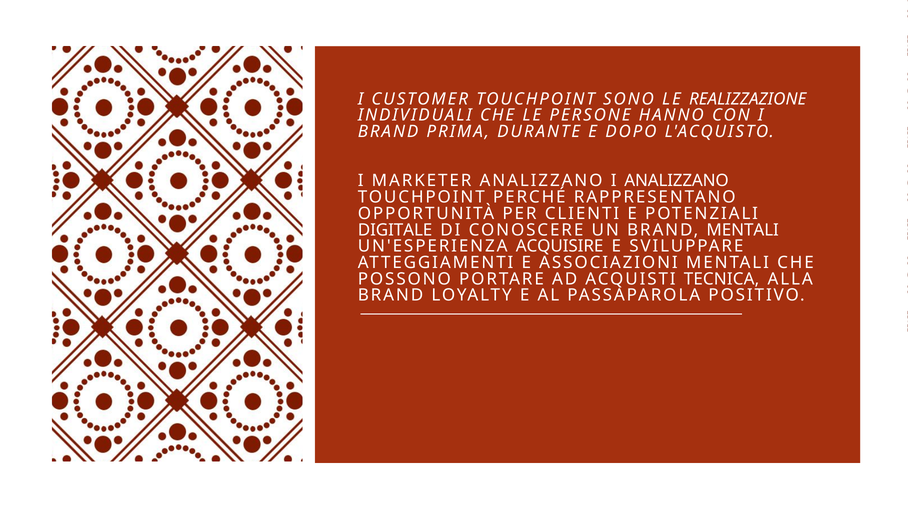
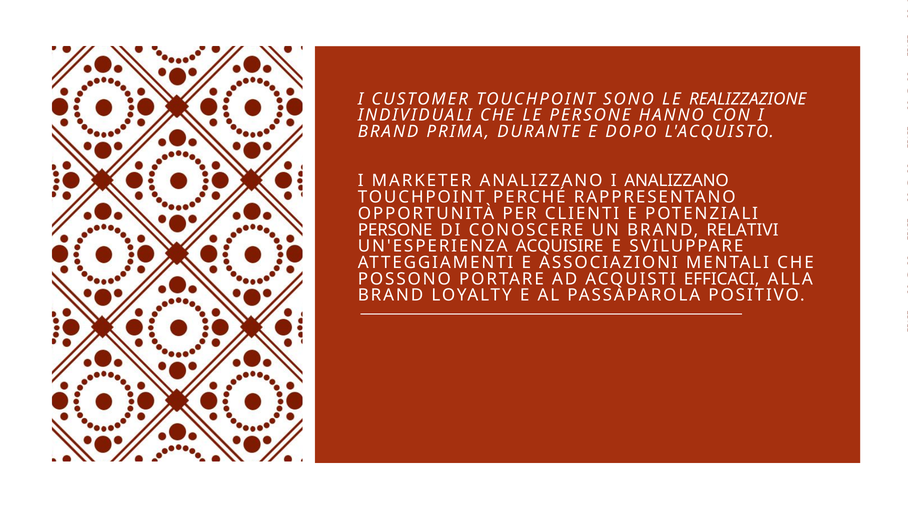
DIGITALE: DIGITALE -> PERSONE (395, 230)
BRAND MENTALI: MENTALI -> RELATIVI (743, 230)
TECNICA: TECNICA -> EFFICACI (722, 279)
